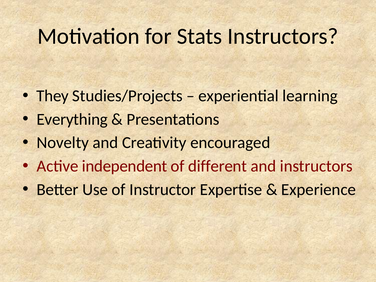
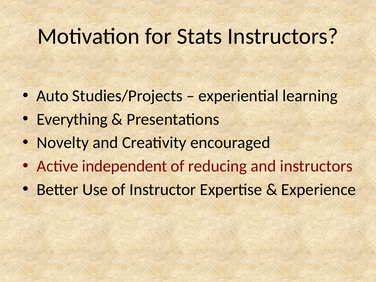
They: They -> Auto (53, 96)
different: different -> reducing (218, 166)
